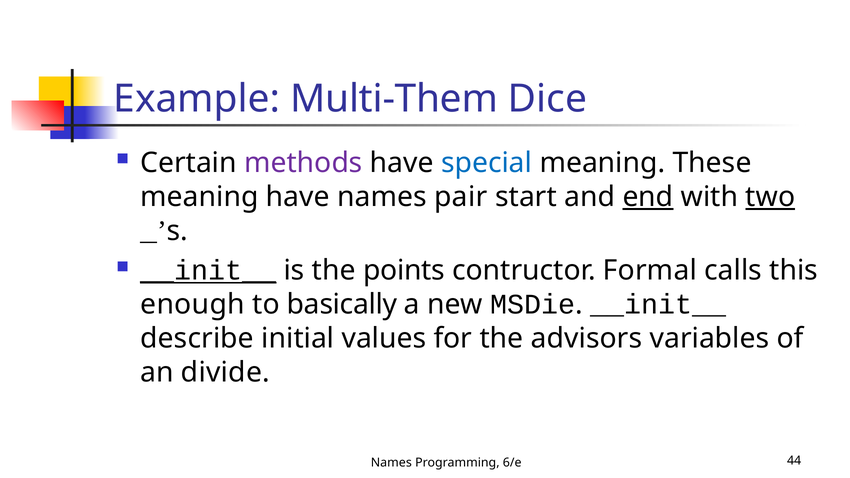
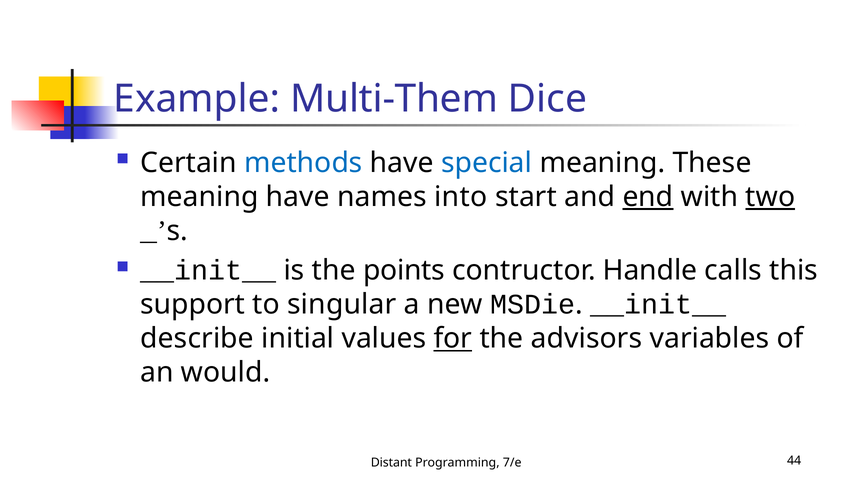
methods colour: purple -> blue (303, 163)
pair: pair -> into (461, 197)
__init__ underline: present -> none (208, 271)
Formal: Formal -> Handle (650, 271)
enough: enough -> support (193, 305)
basically: basically -> singular (342, 305)
for underline: none -> present (453, 339)
divide: divide -> would (226, 373)
Names: Names -> Distant (391, 463)
6/e: 6/e -> 7/e (512, 463)
